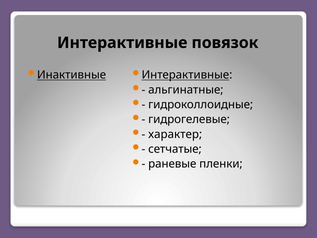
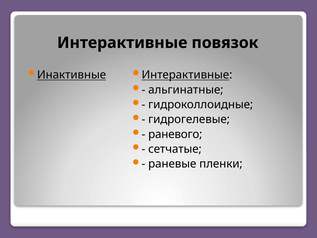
характер: характер -> раневого (175, 134)
